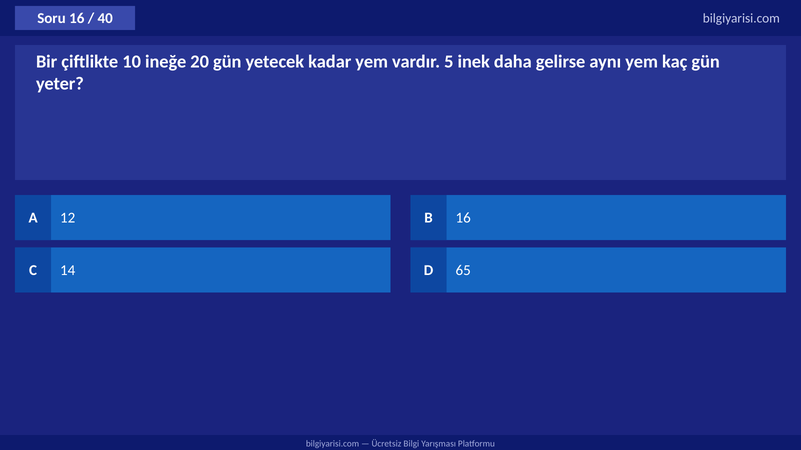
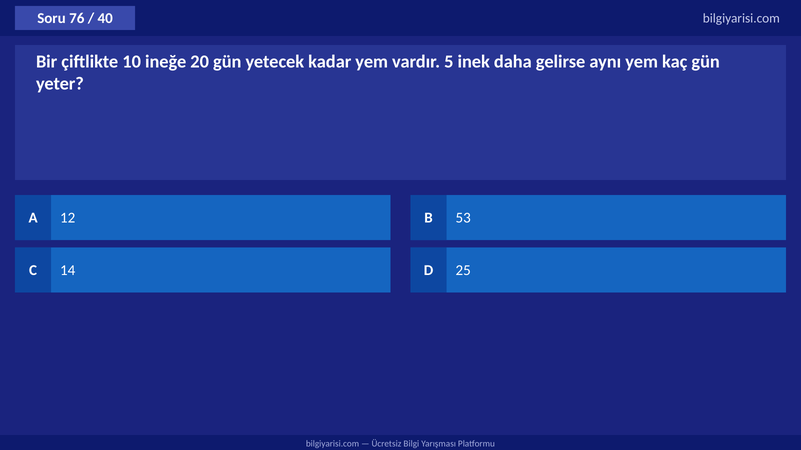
Soru 16: 16 -> 76 (77, 18)
B 16: 16 -> 53 (463, 218)
65: 65 -> 25 (463, 271)
